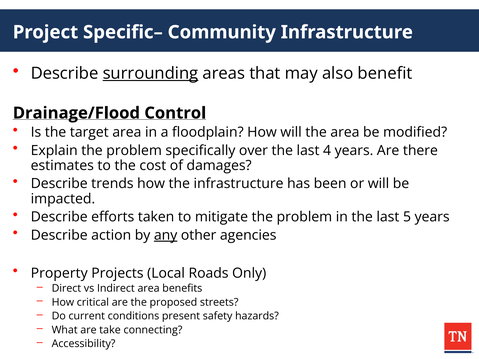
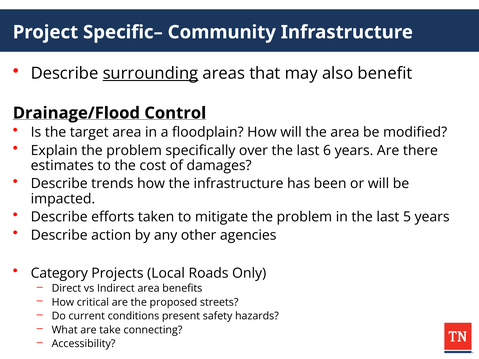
4: 4 -> 6 (327, 151)
any underline: present -> none (166, 235)
Property: Property -> Category (59, 273)
